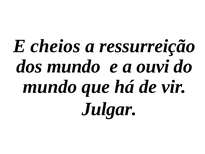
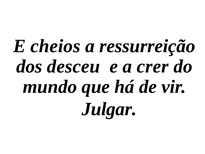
dos mundo: mundo -> desceu (73, 66)
ouvi: ouvi -> crer (153, 66)
